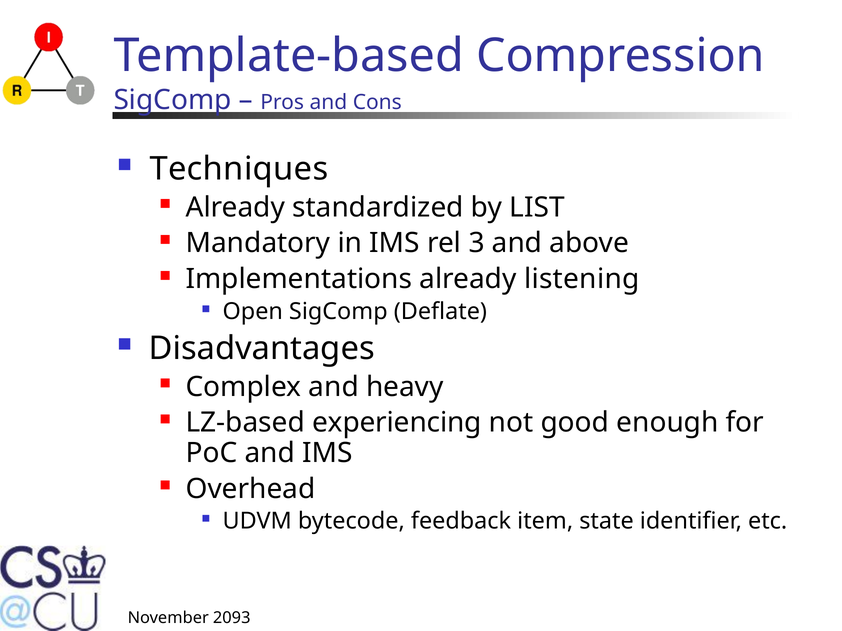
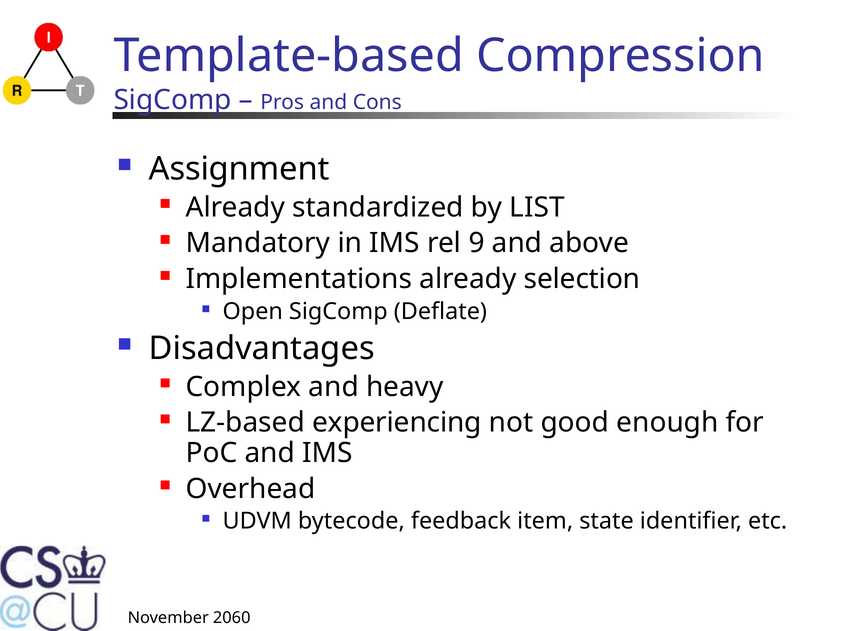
Techniques: Techniques -> Assignment (239, 169)
3: 3 -> 9 (477, 243)
listening: listening -> selection (582, 279)
2093: 2093 -> 2060 (232, 619)
